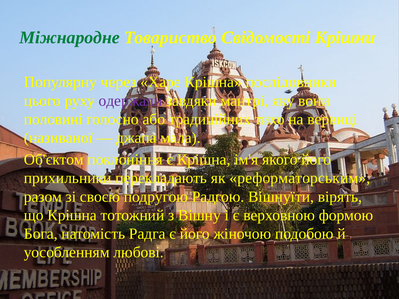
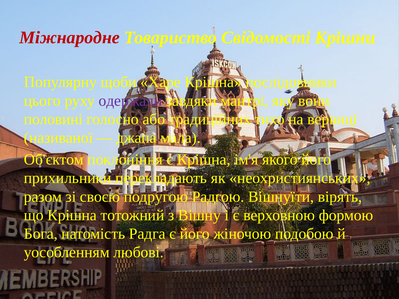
Міжнародне colour: green -> red (70, 38)
через: через -> щоби (119, 82)
реформаторським: реформаторським -> неохристиянських (300, 178)
